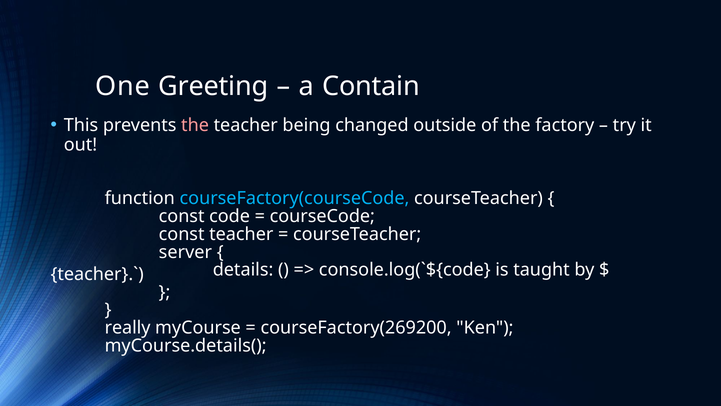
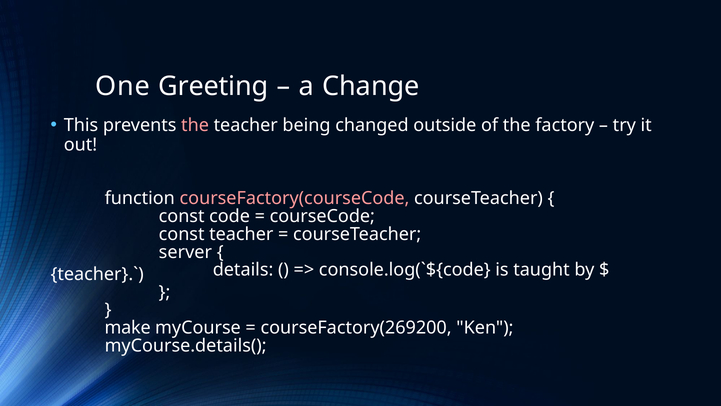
Contain: Contain -> Change (371, 86)
courseFactory(courseCode colour: light blue -> pink (295, 198)
really: really -> make (128, 328)
